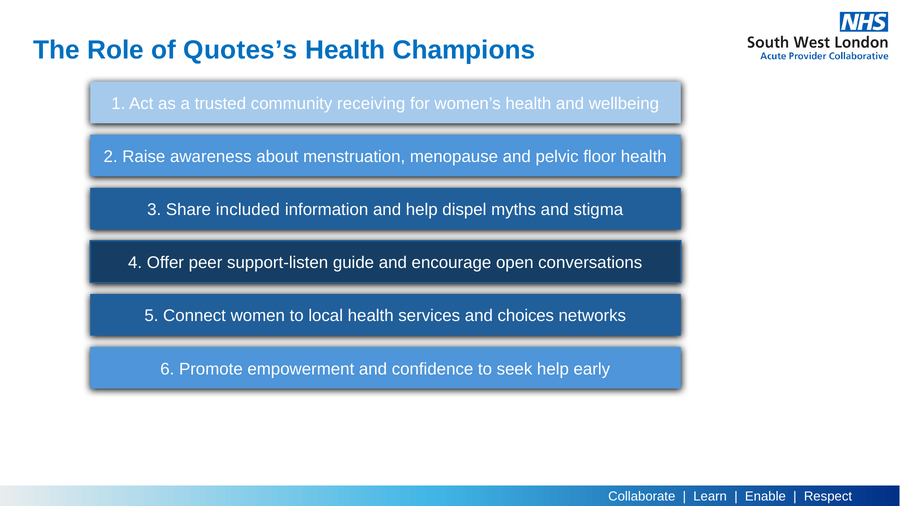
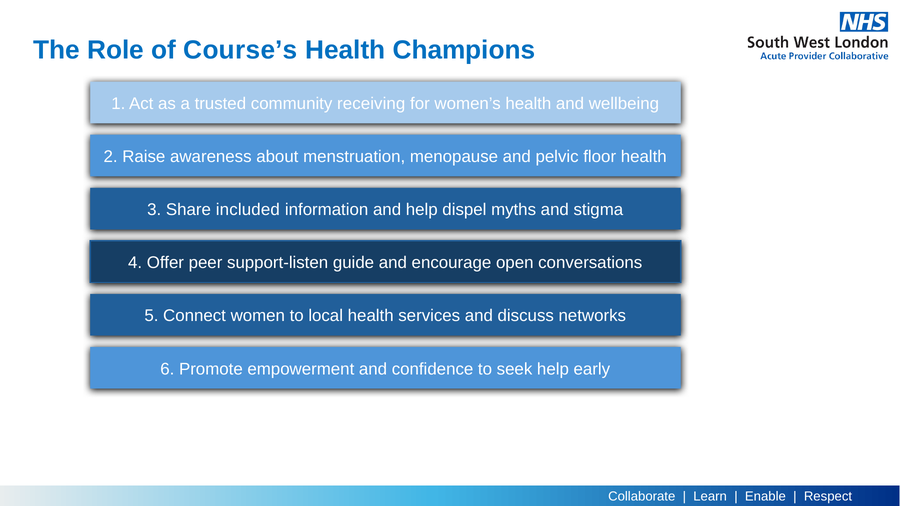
Quotes’s: Quotes’s -> Course’s (240, 50)
choices: choices -> discuss (526, 316)
